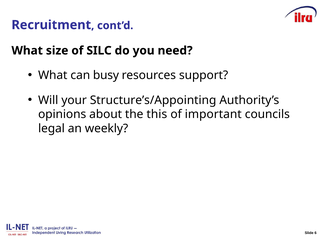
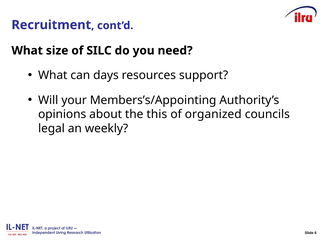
busy: busy -> days (106, 75)
Structure’s/Appointing: Structure’s/Appointing -> Members’s/Appointing (153, 100)
important: important -> organized (213, 114)
